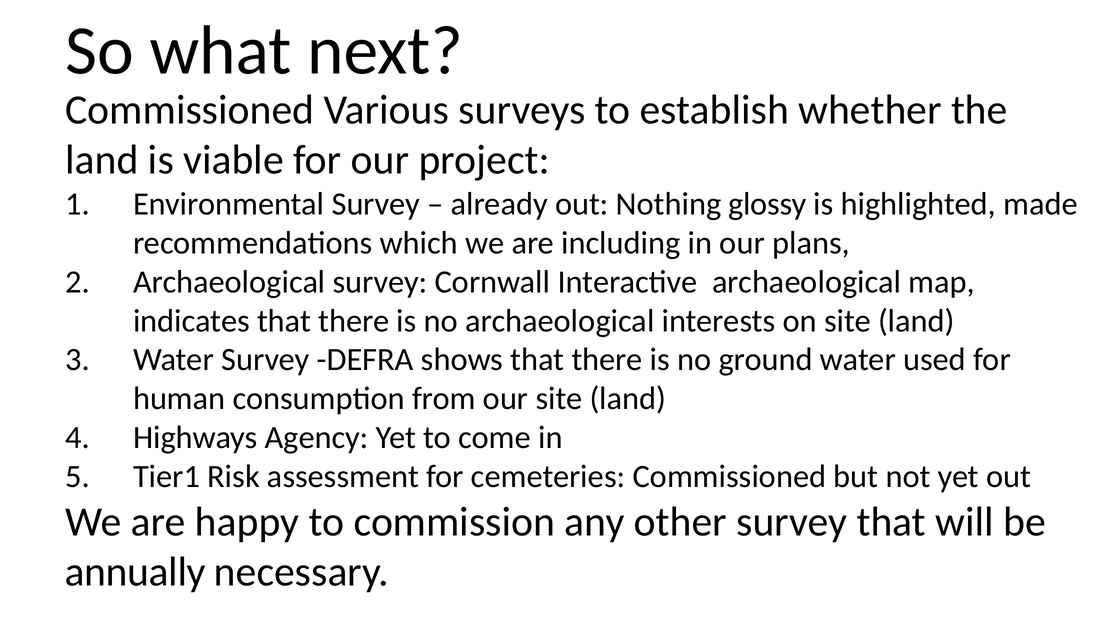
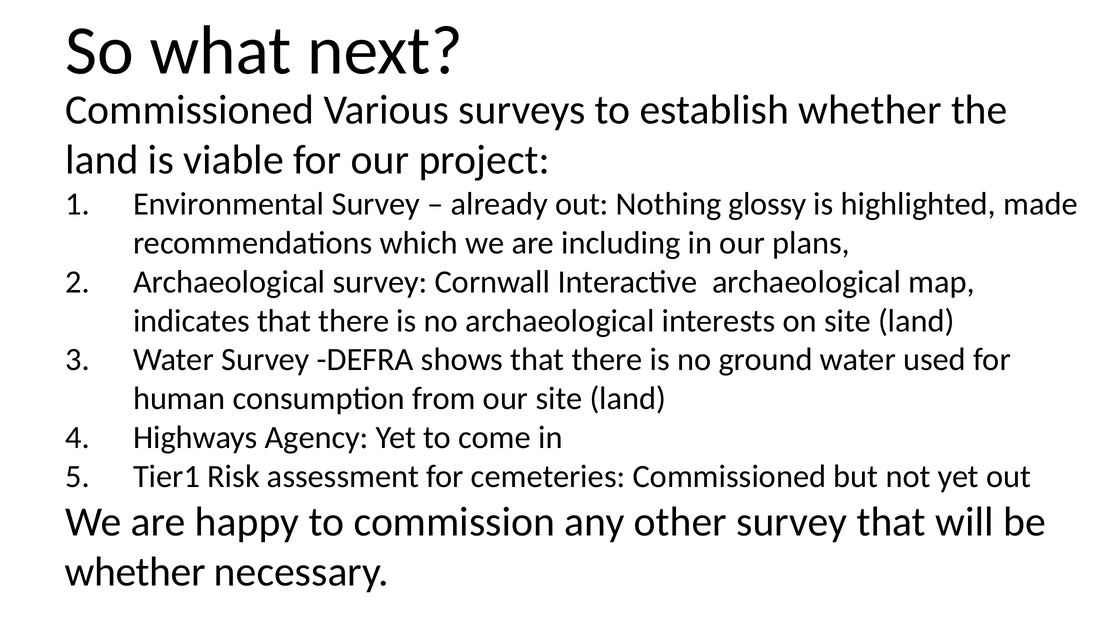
annually: annually -> whether (135, 571)
